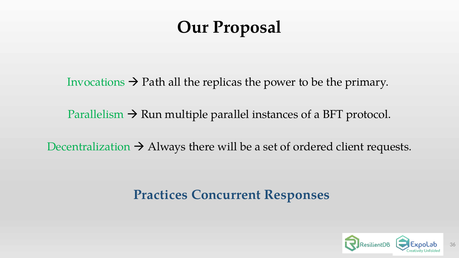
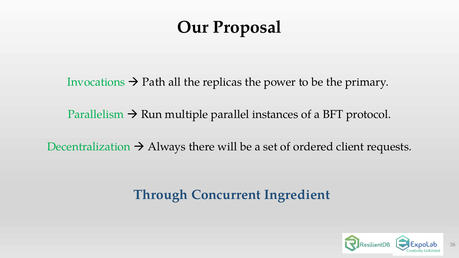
Practices: Practices -> Through (161, 195)
Responses: Responses -> Ingredient (297, 195)
